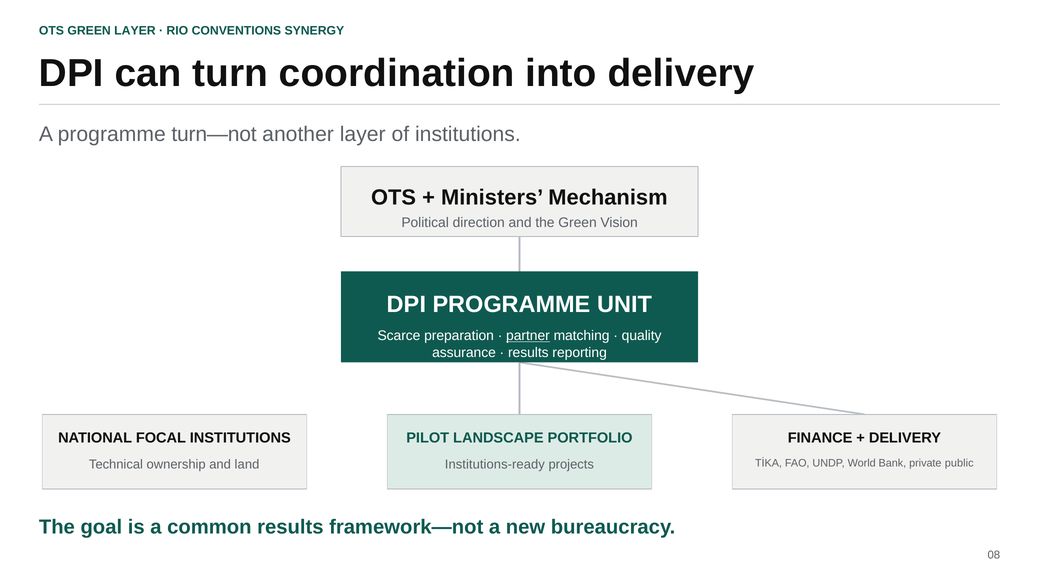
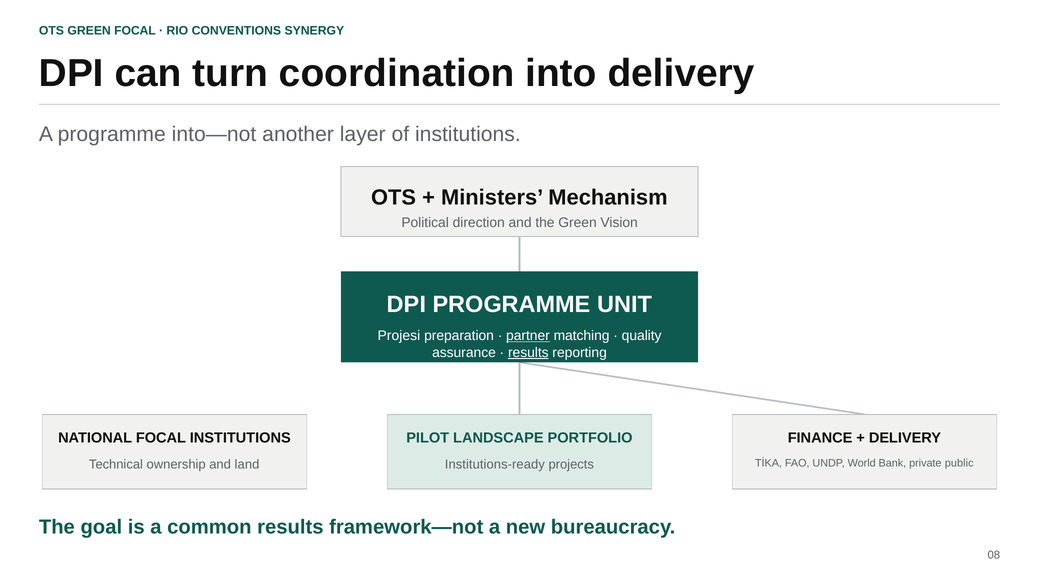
GREEN LAYER: LAYER -> FOCAL (135, 31)
turn—not: turn—not -> into—not (214, 134)
Scarce: Scarce -> Projesi (399, 336)
results underline: none -> present (528, 352)
